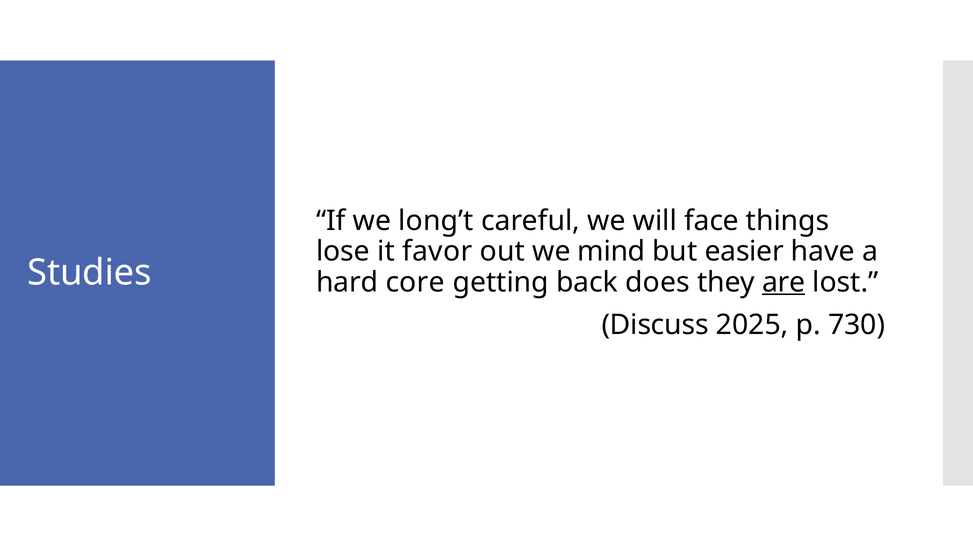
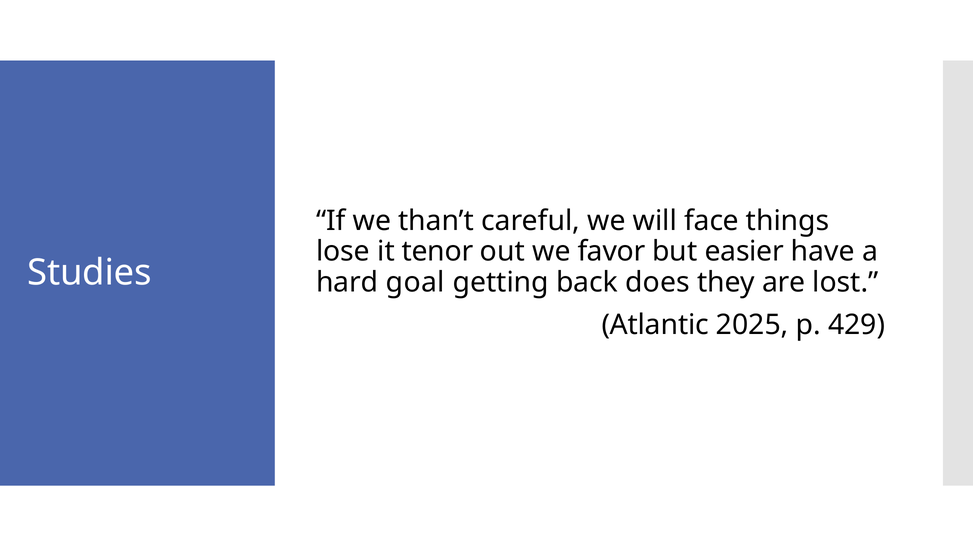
long’t: long’t -> than’t (436, 221)
favor: favor -> tenor (438, 252)
mind: mind -> favor (611, 252)
core: core -> goal (415, 282)
are underline: present -> none (784, 282)
Discuss: Discuss -> Atlantic (655, 325)
730: 730 -> 429 (857, 325)
